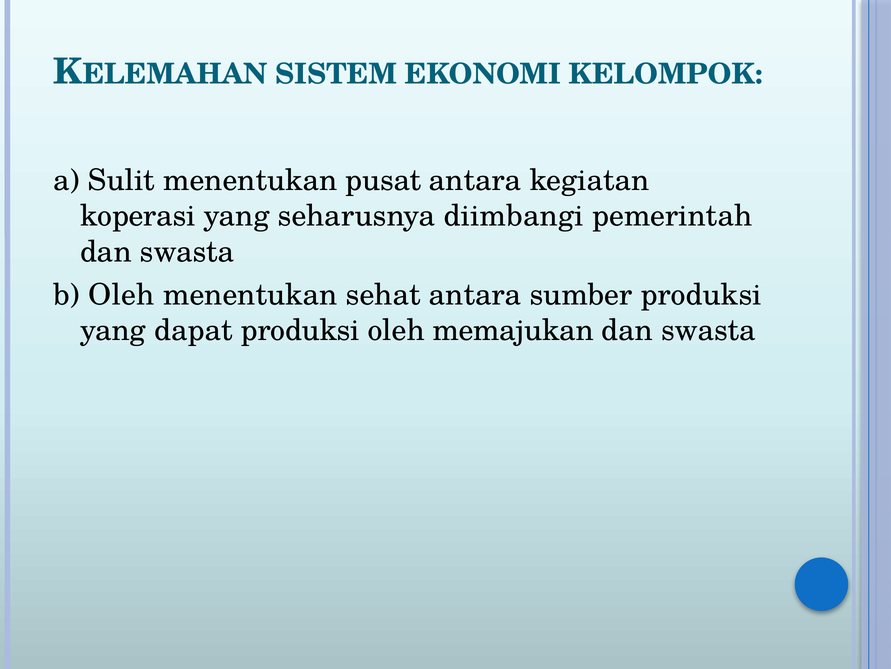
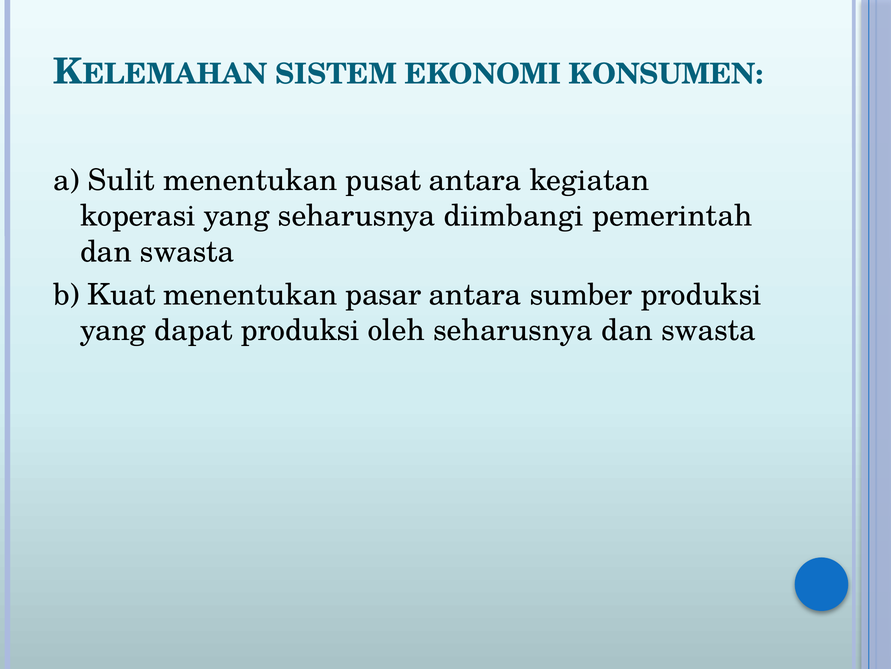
KELOMPOK: KELOMPOK -> KONSUMEN (666, 74)
b Oleh: Oleh -> Kuat (122, 295)
sehat: sehat -> pasar (383, 295)
oleh memajukan: memajukan -> seharusnya (513, 330)
